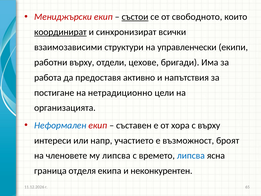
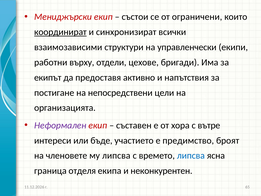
състои underline: present -> none (135, 17)
свободното: свободното -> ограничени (197, 17)
работа: работа -> екипът (48, 77)
нетрадиционно: нетрадиционно -> непосредствени (120, 93)
Неформален colour: blue -> purple (60, 125)
с върху: върху -> вътре (209, 125)
напр: напр -> бъде (101, 140)
възможност: възможност -> предимство (188, 140)
